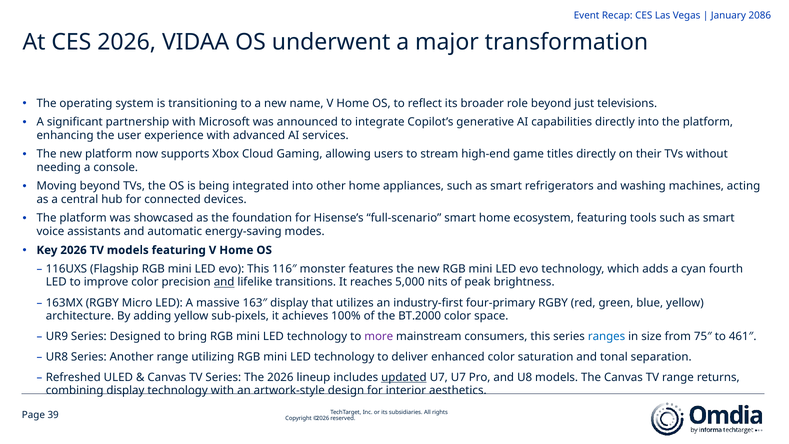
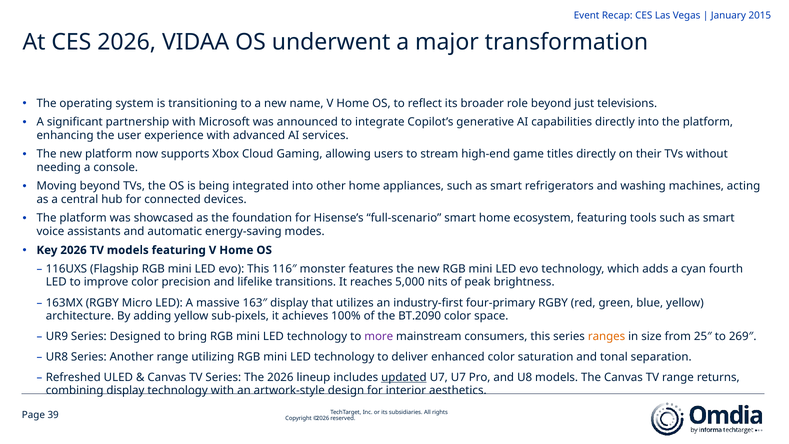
2086: 2086 -> 2015 (760, 16)
and underline: present -> none (224, 282)
BT.2000: BT.2000 -> BT.2090 (420, 316)
ranges colour: blue -> orange (607, 336)
75″: 75″ -> 25″ (703, 336)
461″: 461″ -> 269″ (743, 336)
